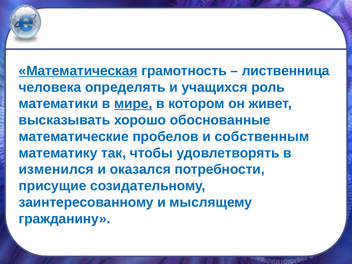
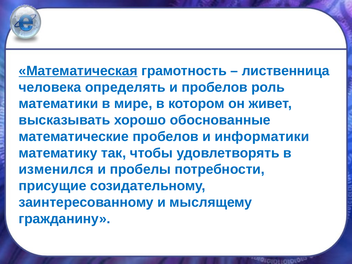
и учащихся: учащихся -> пробелов (215, 87)
мире underline: present -> none (133, 104)
собственным: собственным -> информатики (262, 137)
оказался: оказался -> пробелы (140, 169)
